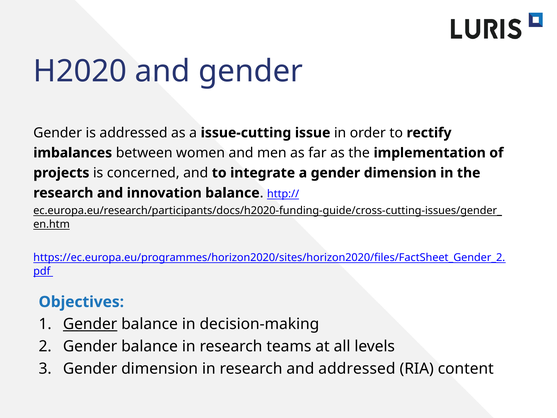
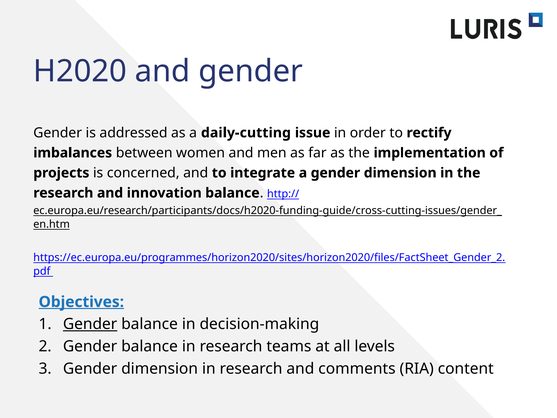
issue-cutting: issue-cutting -> daily-cutting (246, 133)
Objectives underline: none -> present (81, 302)
and addressed: addressed -> comments (357, 369)
